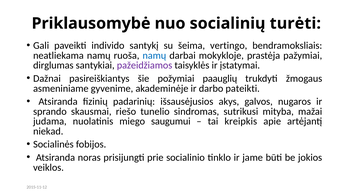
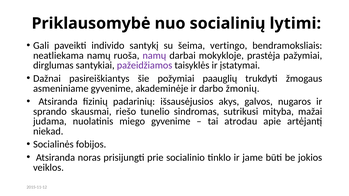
turėti: turėti -> lytimi (295, 23)
namų colour: blue -> purple (154, 56)
pateikti: pateikti -> žmonių (243, 89)
miego saugumui: saugumui -> gyvenime (171, 122)
kreipkis: kreipkis -> atrodau (241, 122)
